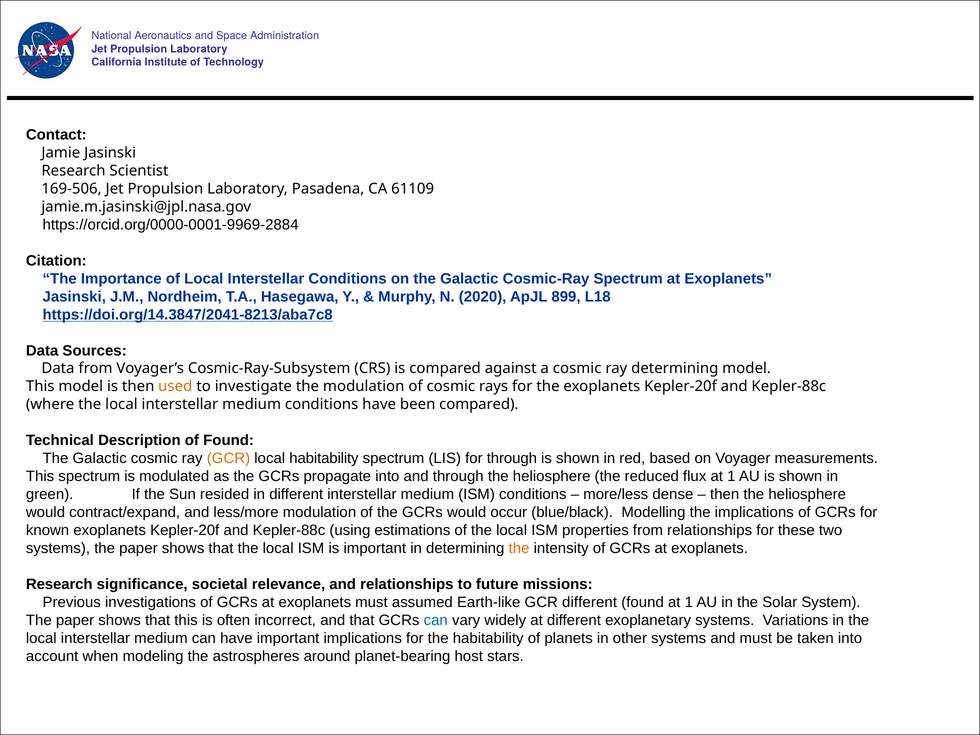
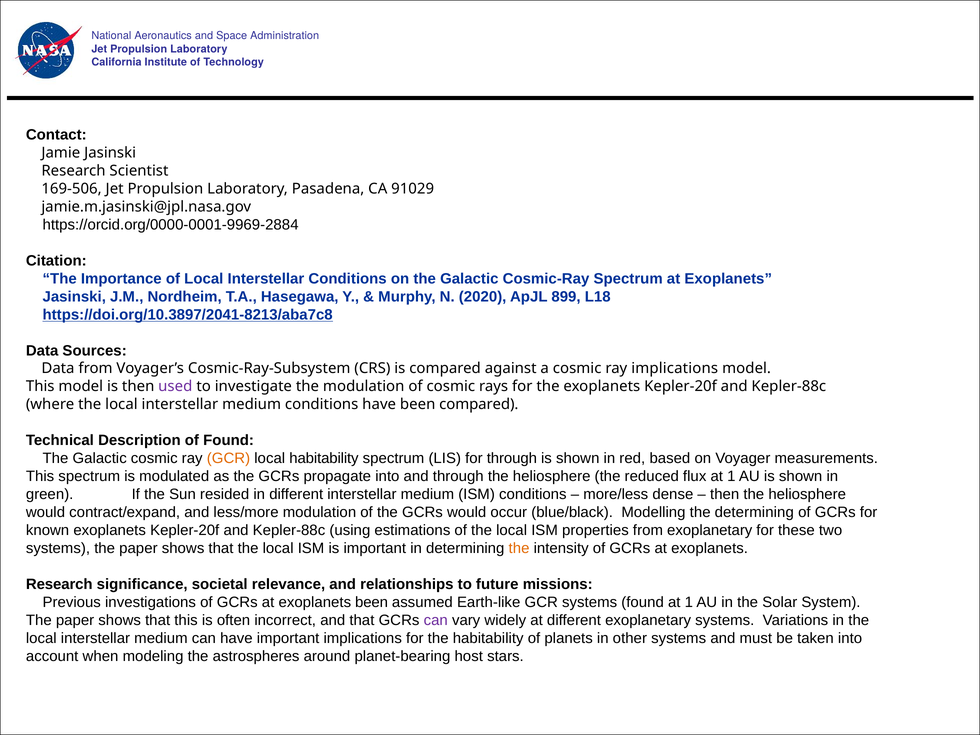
61109: 61109 -> 91029 (413, 189)
https://doi.org/14.3847/2041-8213/aba7c8: https://doi.org/14.3847/2041-8213/aba7c8 -> https://doi.org/10.3897/2041-8213/aba7c8 (188, 315)
ray determining: determining -> implications (675, 369)
used colour: orange -> purple (175, 387)
the implications: implications -> determining (754, 512)
from relationships: relationships -> exoplanetary (710, 530)
exoplanets must: must -> been (372, 602)
GCR different: different -> systems (590, 602)
can colour: blue -> purple (436, 620)
